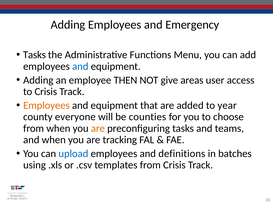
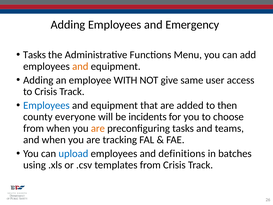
and colour: blue -> orange (80, 66)
THEN: THEN -> WITH (125, 80)
areas: areas -> same (192, 80)
Employees colour: orange -> blue (46, 105)
year: year -> then (227, 105)
counties: counties -> incidents (148, 117)
